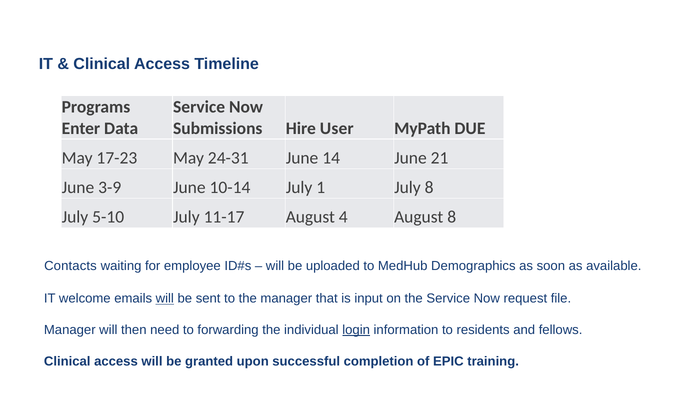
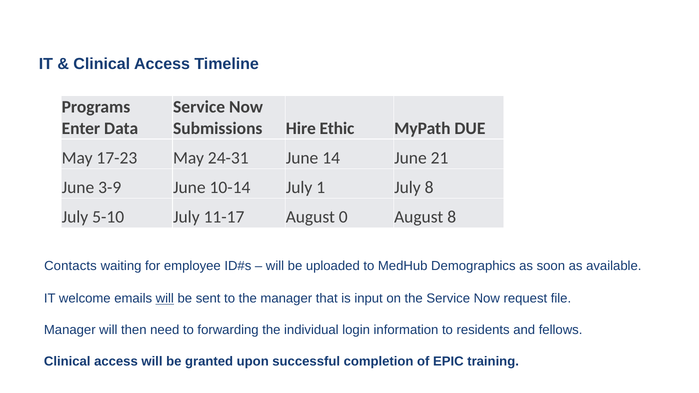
User: User -> Ethic (337, 129)
4: 4 -> 0 (343, 217)
login underline: present -> none (356, 330)
